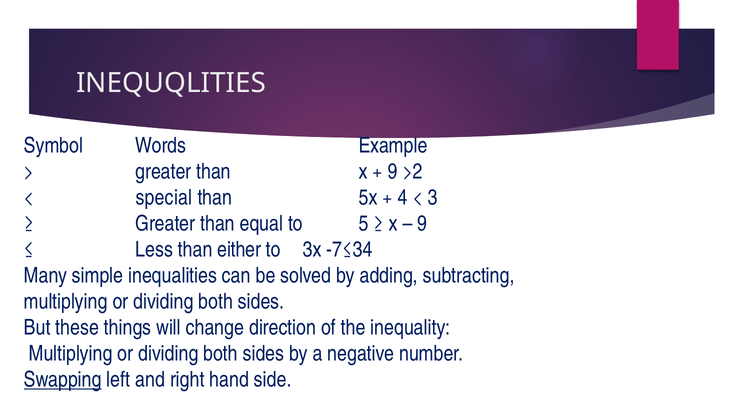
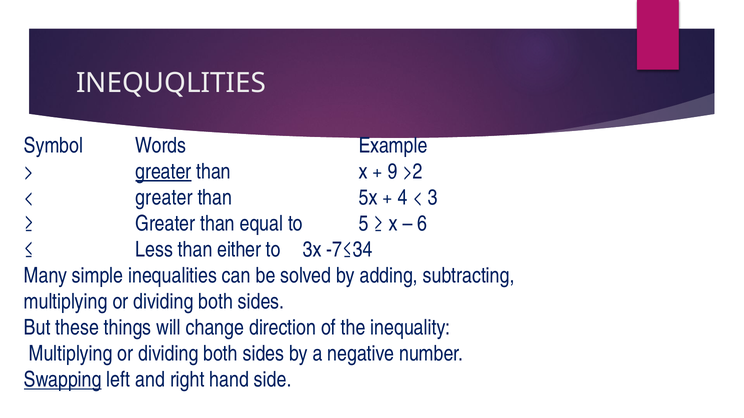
greater underline: none -> present (163, 172)
special: special -> greater (164, 198)
9: 9 -> 6 (422, 224)
